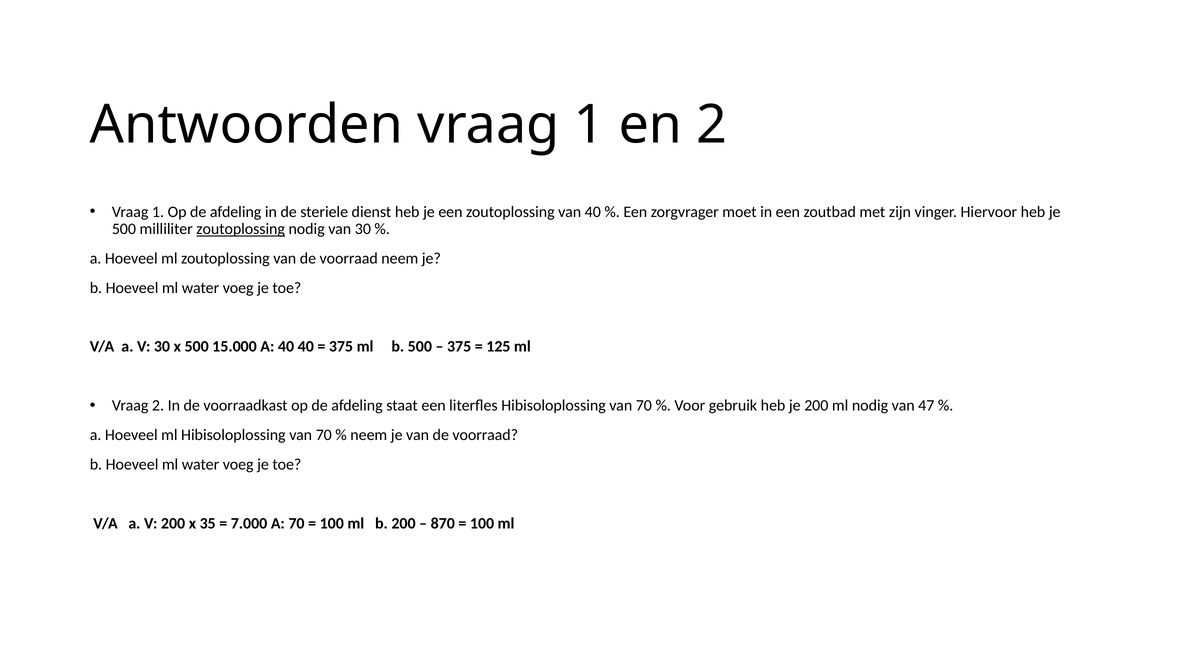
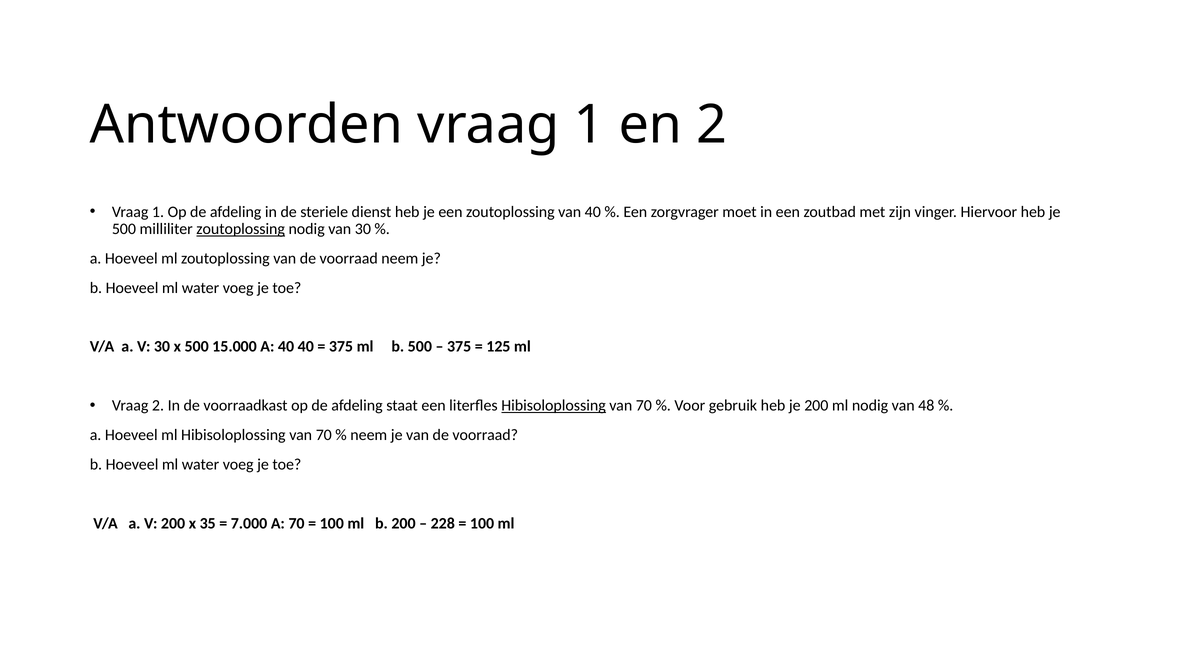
Hibisoloplossing underline: none -> present (554, 405)
47: 47 -> 48 (926, 405)
870: 870 -> 228 (443, 523)
